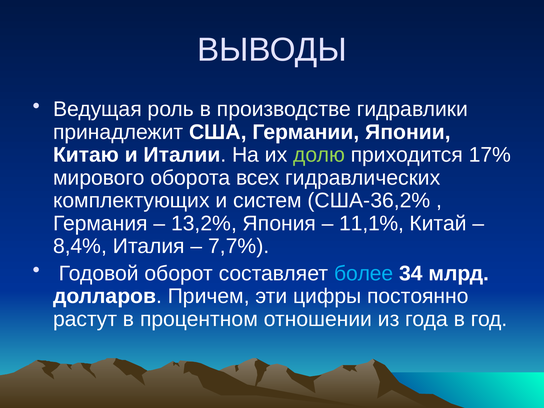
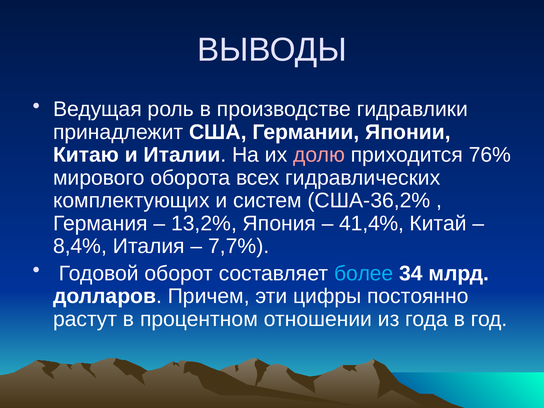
долю colour: light green -> pink (319, 155)
17%: 17% -> 76% (490, 155)
11,1%: 11,1% -> 41,4% (372, 223)
